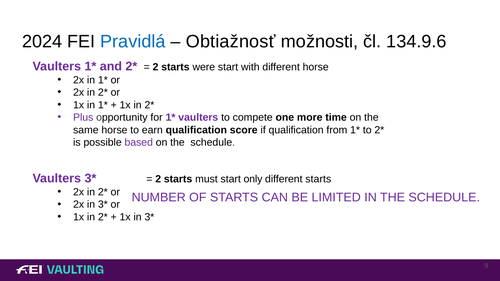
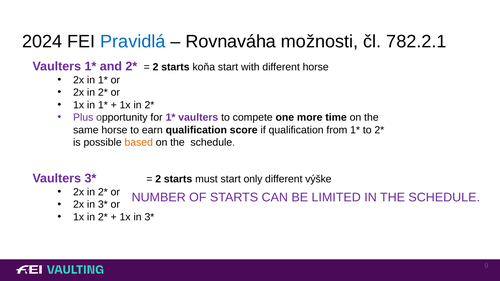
Obtiažnosť: Obtiažnosť -> Rovnaváha (231, 41)
134.9.6: 134.9.6 -> 782.2.1 (416, 41)
were: were -> koňa (204, 67)
based colour: purple -> orange (139, 143)
different starts: starts -> výške (318, 179)
